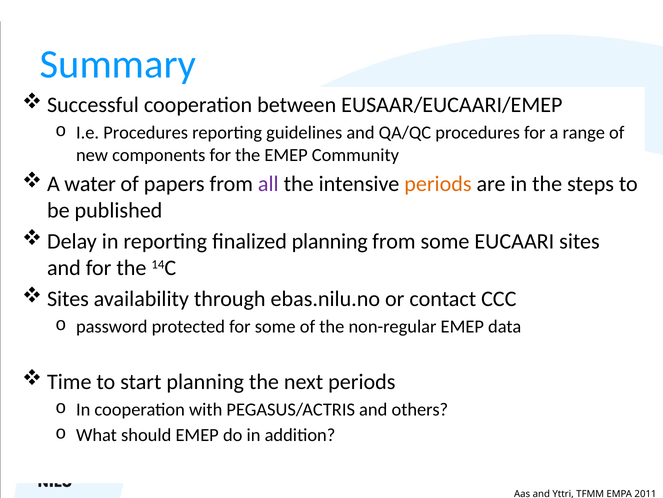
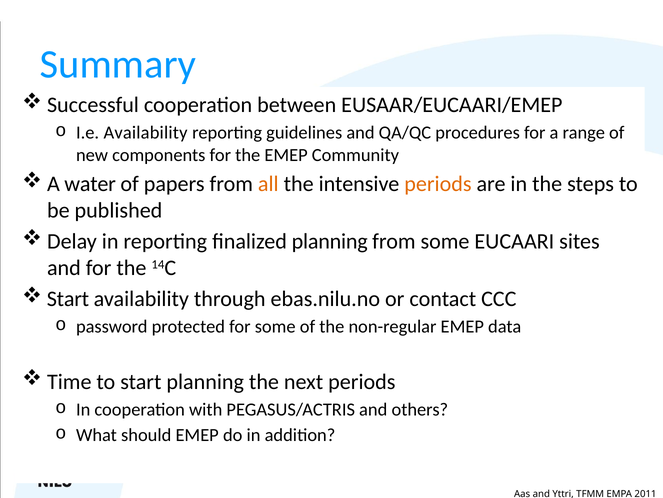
I.e Procedures: Procedures -> Availability (146, 133)
all colour: purple -> orange (268, 184)
Sites: Sites -> Start (68, 299)
